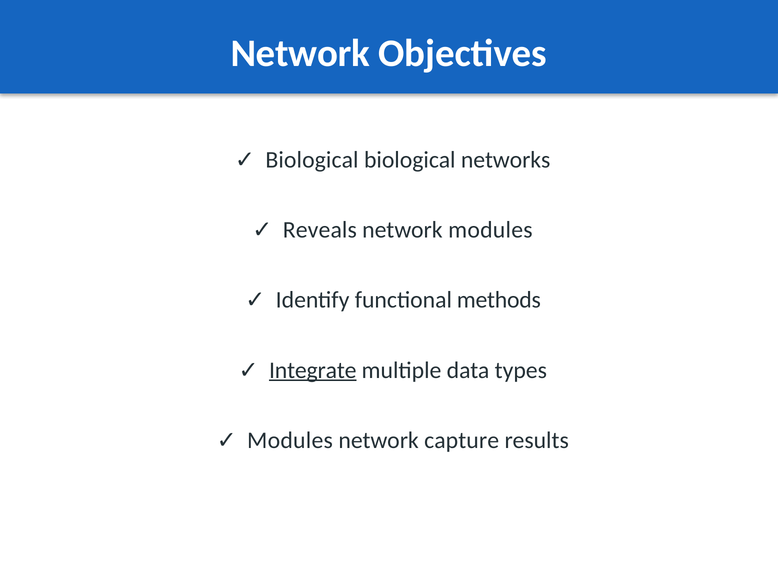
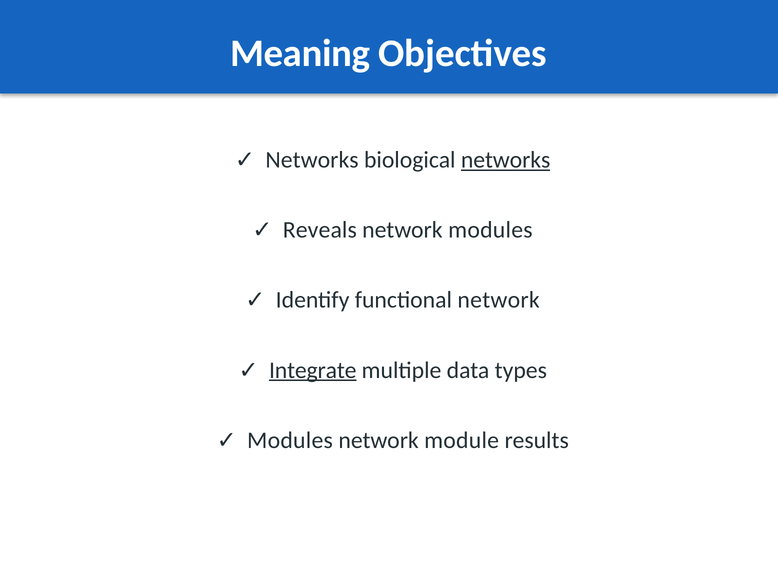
Network: Network -> Meaning (300, 53)
Biological: Biological -> Networks (312, 160)
networks underline: none -> present (506, 160)
functional methods: methods -> network (499, 300)
capture: capture -> module (462, 440)
